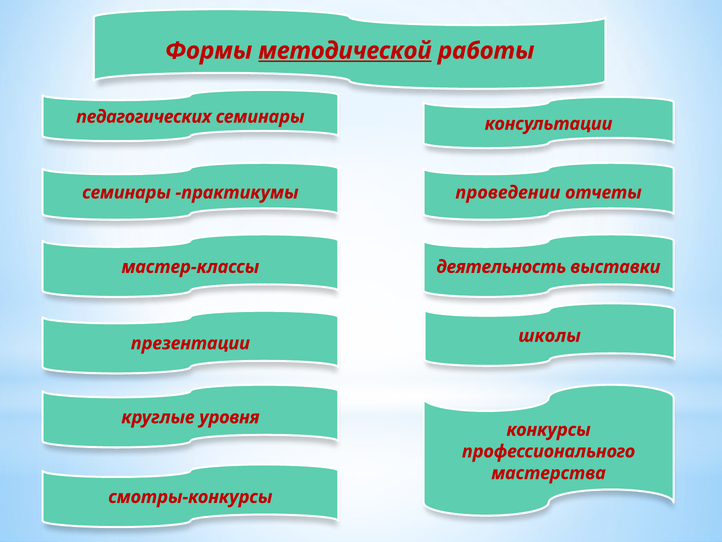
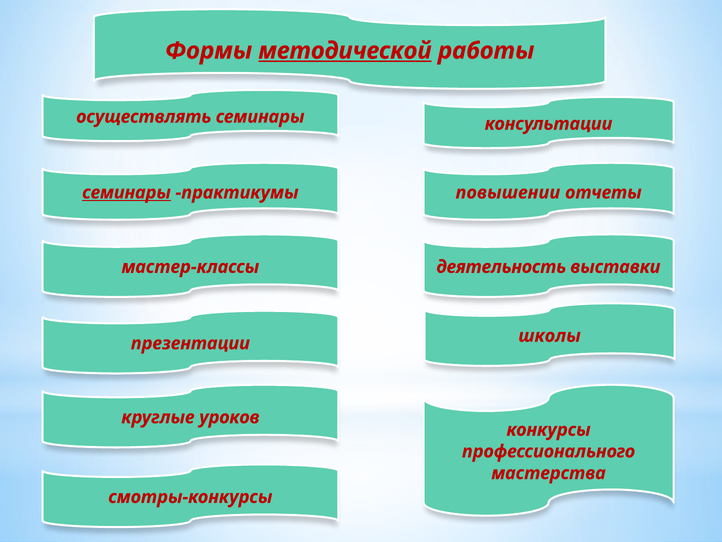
педагогических: педагогических -> осуществлять (144, 117)
семинары underline: none -> present (127, 192)
проведении: проведении -> повышении (508, 192)
уровня: уровня -> уроков (229, 417)
